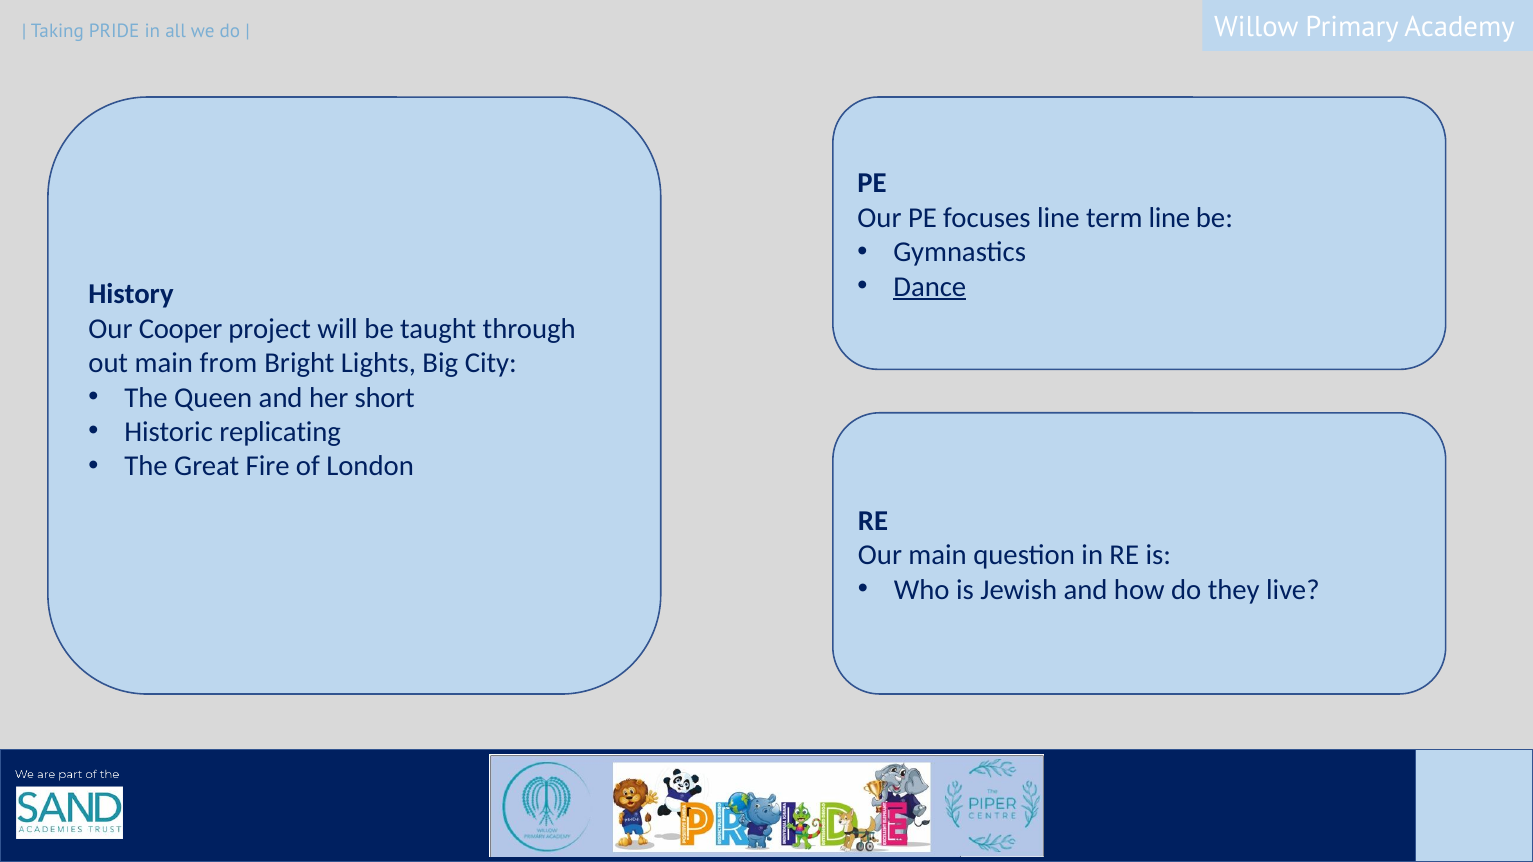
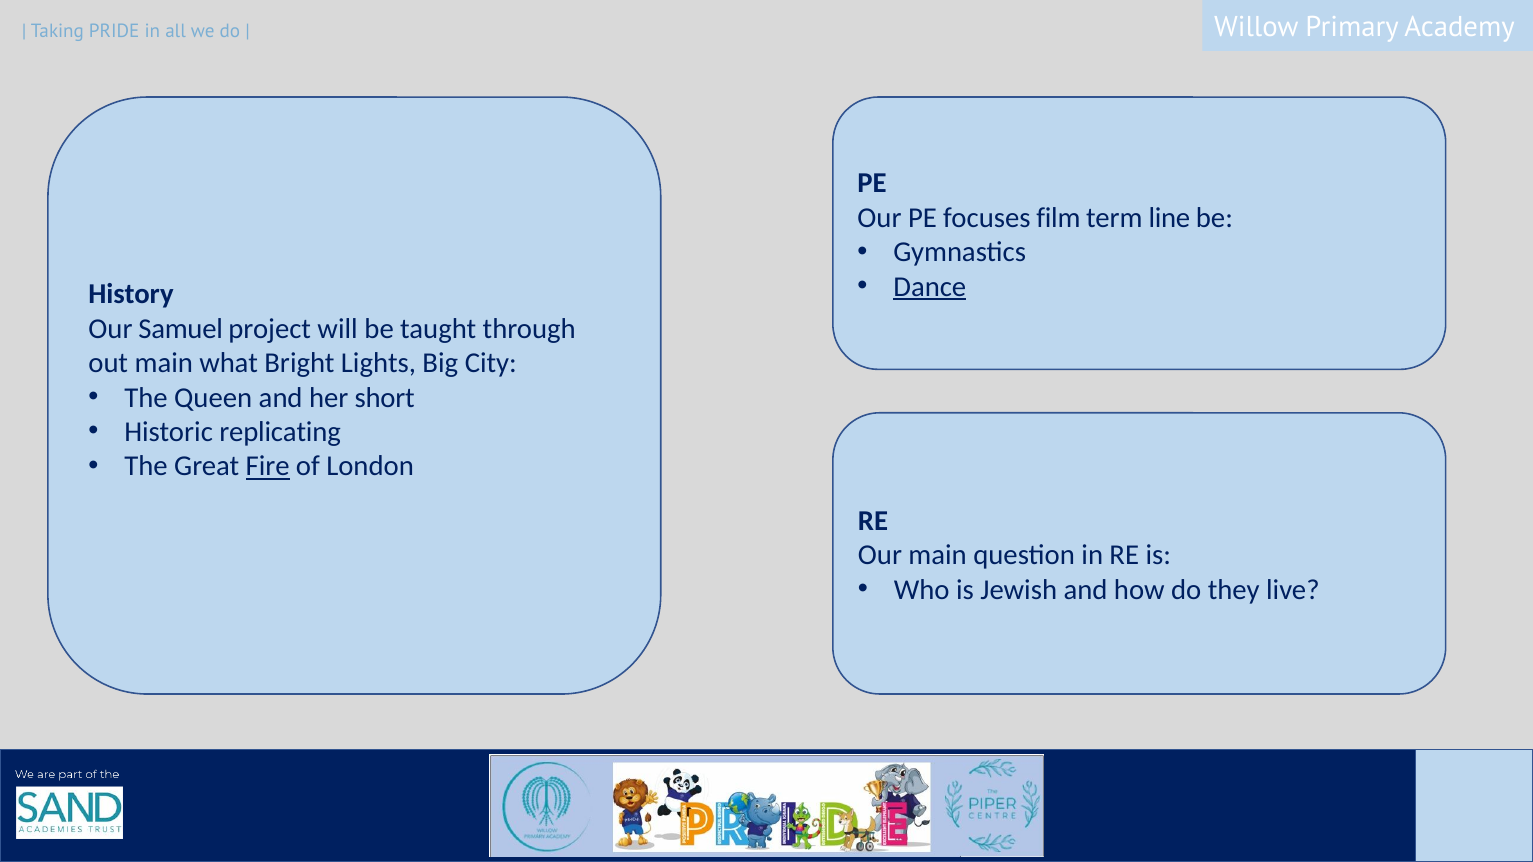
focuses line: line -> film (1058, 218)
Cooper: Cooper -> Samuel (181, 329)
from: from -> what (229, 363)
Fire underline: none -> present (268, 467)
